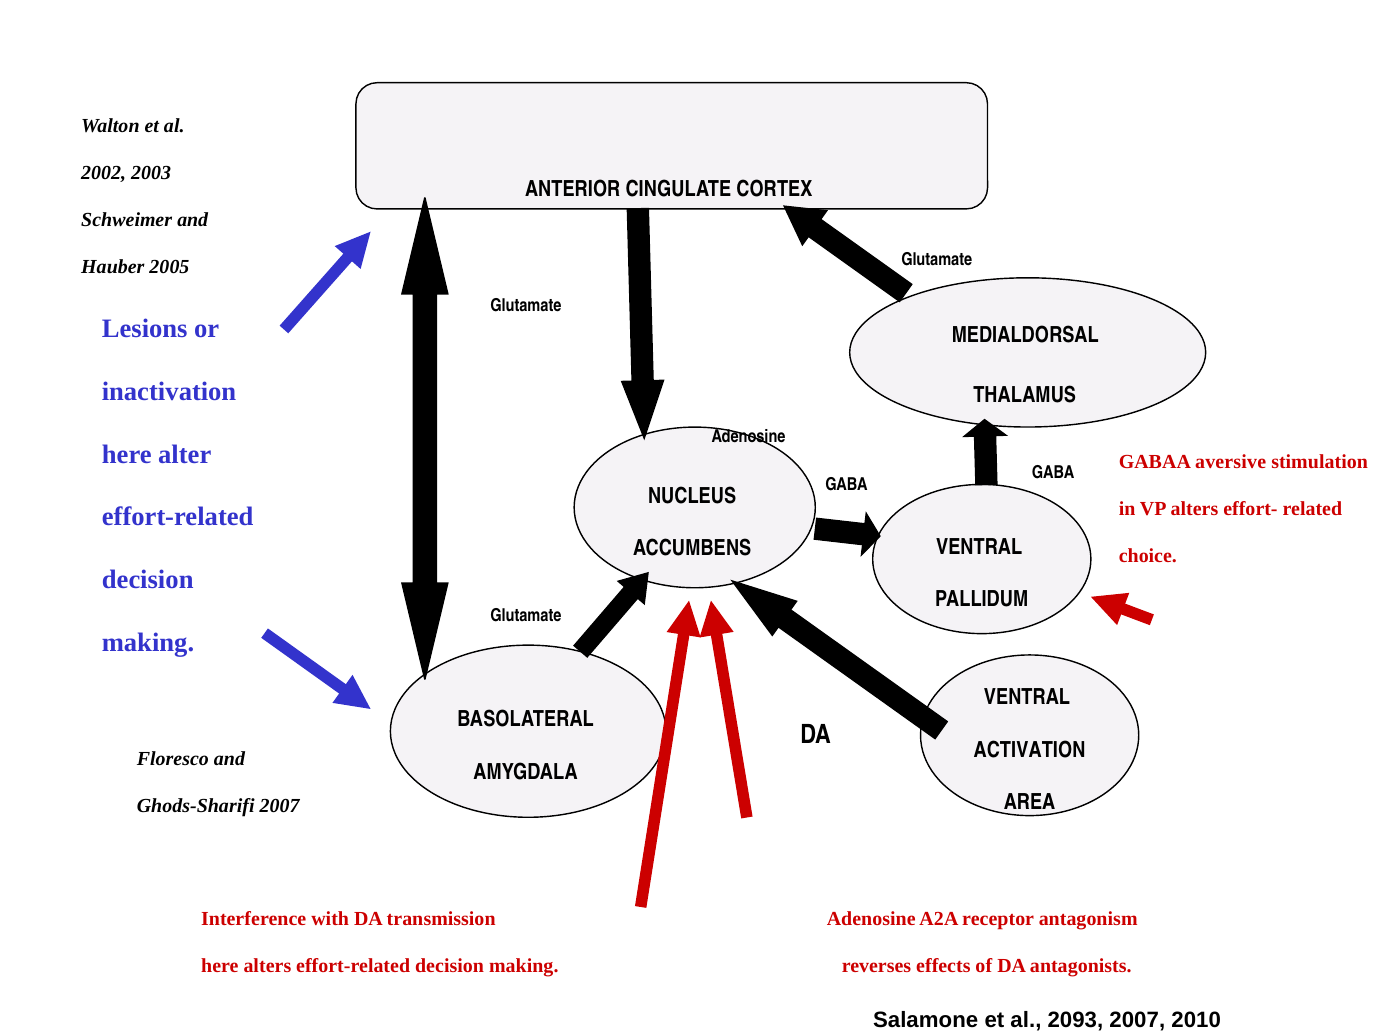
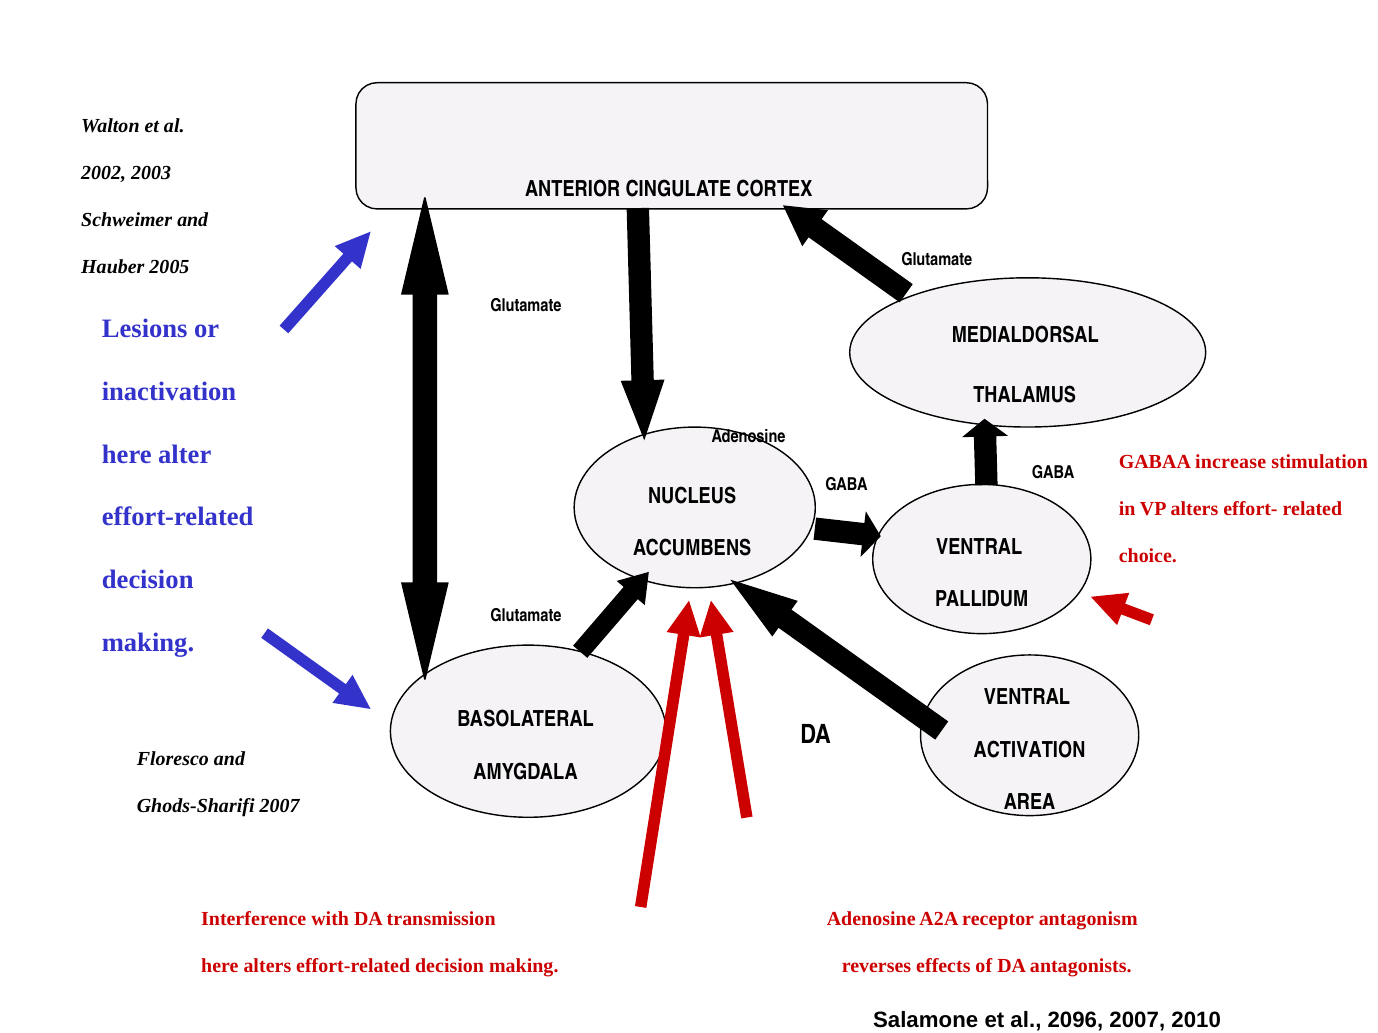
aversive: aversive -> increase (1231, 462)
2093: 2093 -> 2096 (1075, 1020)
